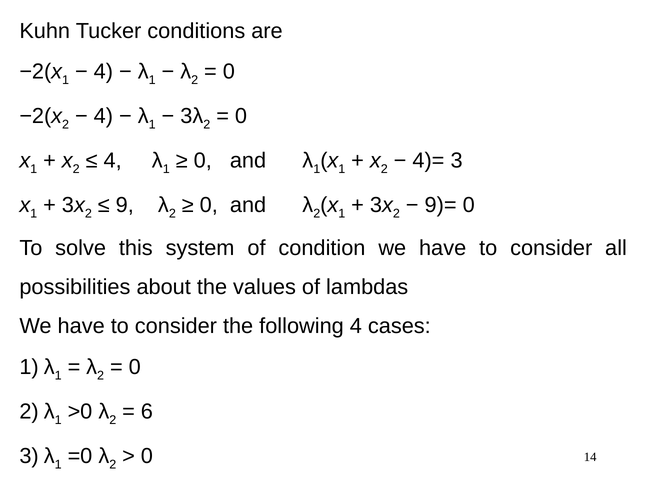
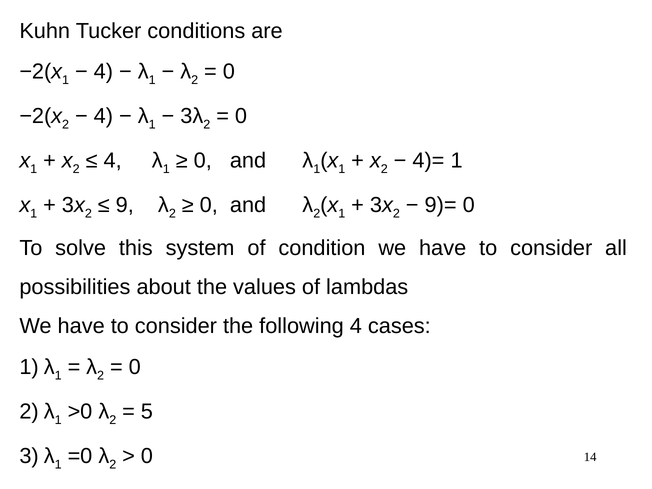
4)= 3: 3 -> 1 (457, 161)
6: 6 -> 5 (147, 412)
